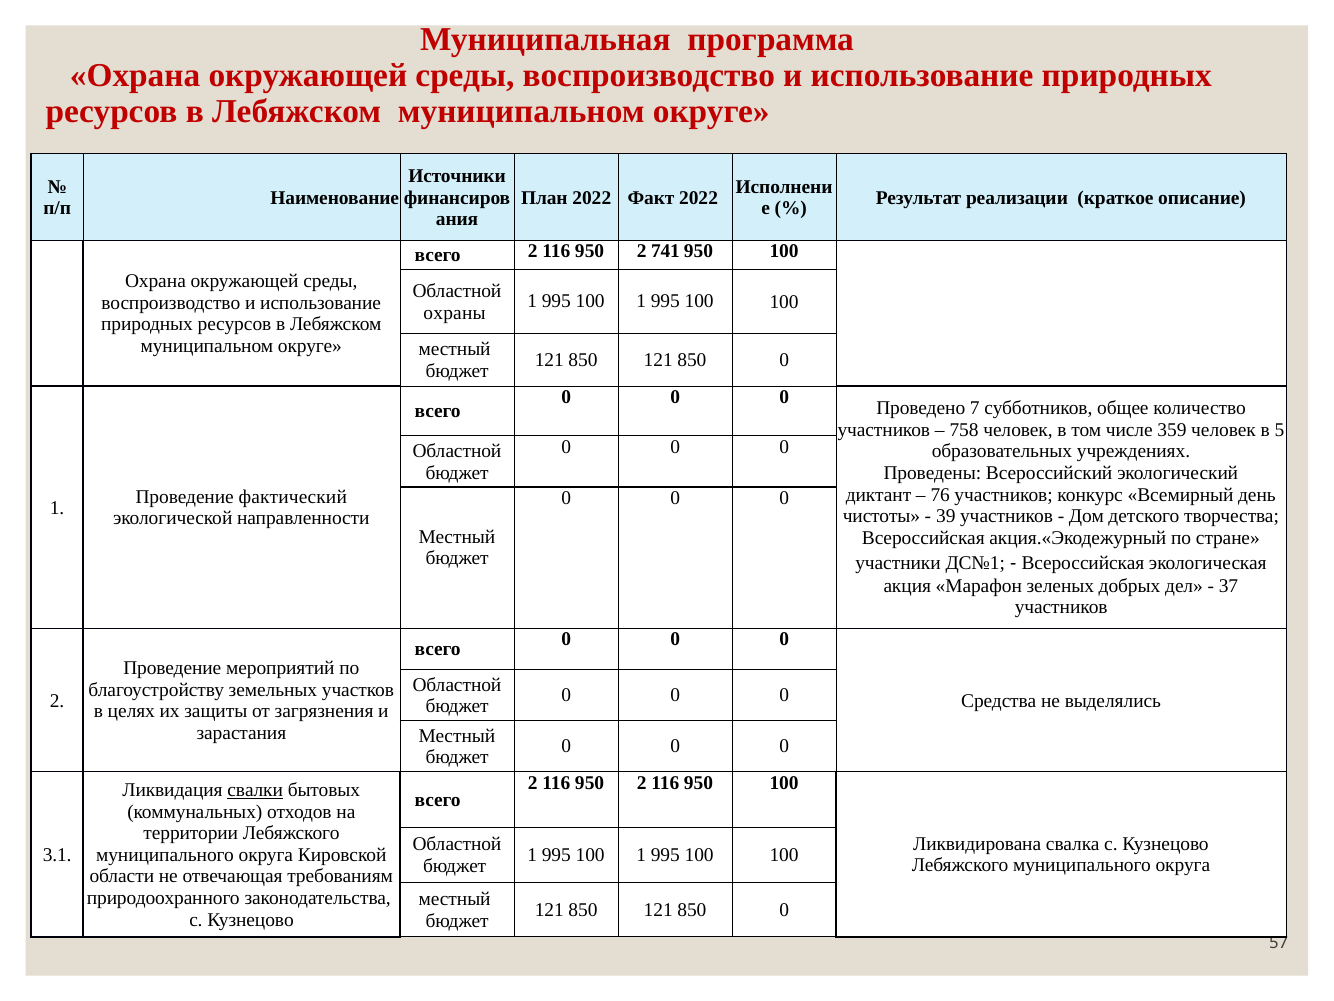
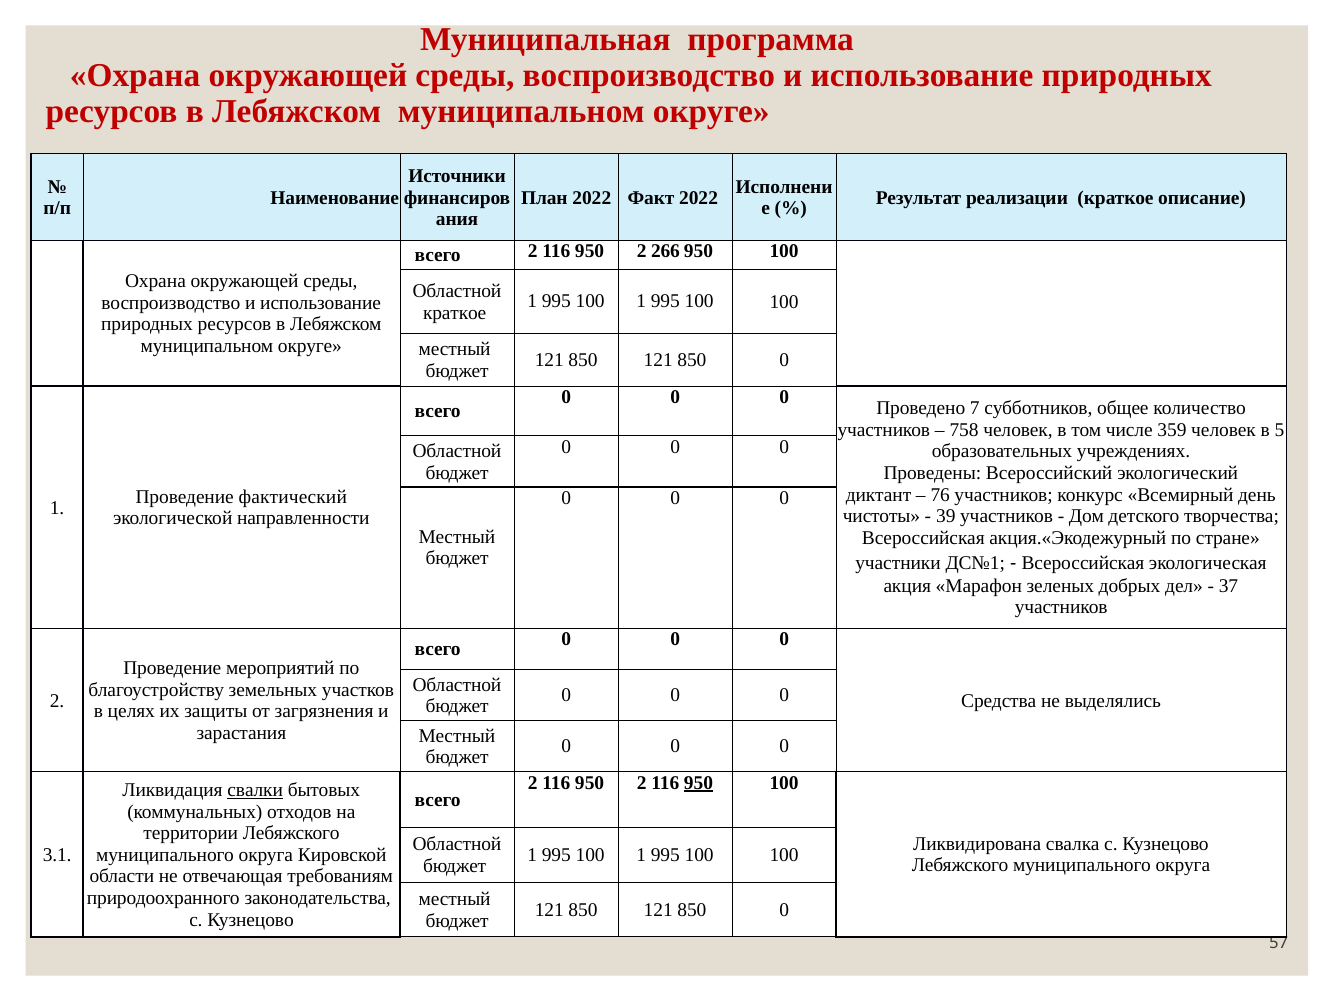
741: 741 -> 266 (665, 251)
охраны: охраны -> краткое (455, 312)
950 underline: none -> present (698, 782)
